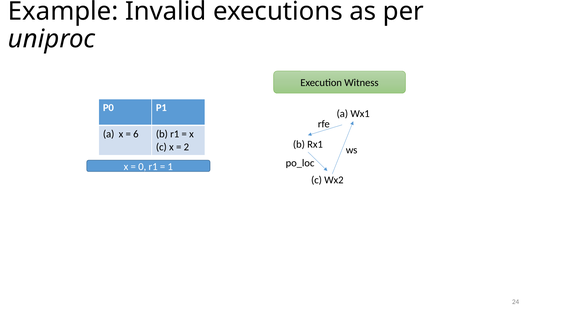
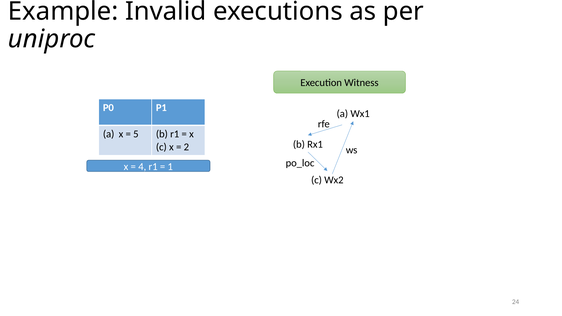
6: 6 -> 5 (136, 134)
0: 0 -> 4 (142, 167)
